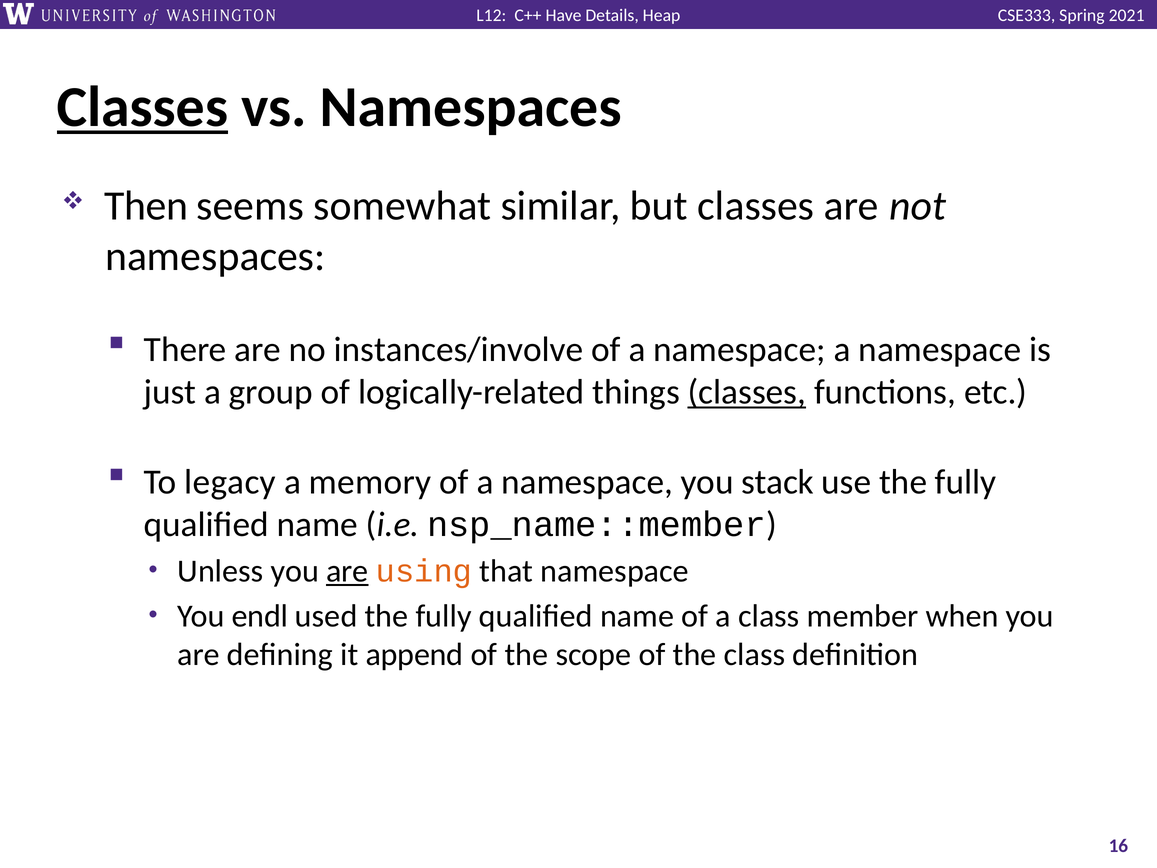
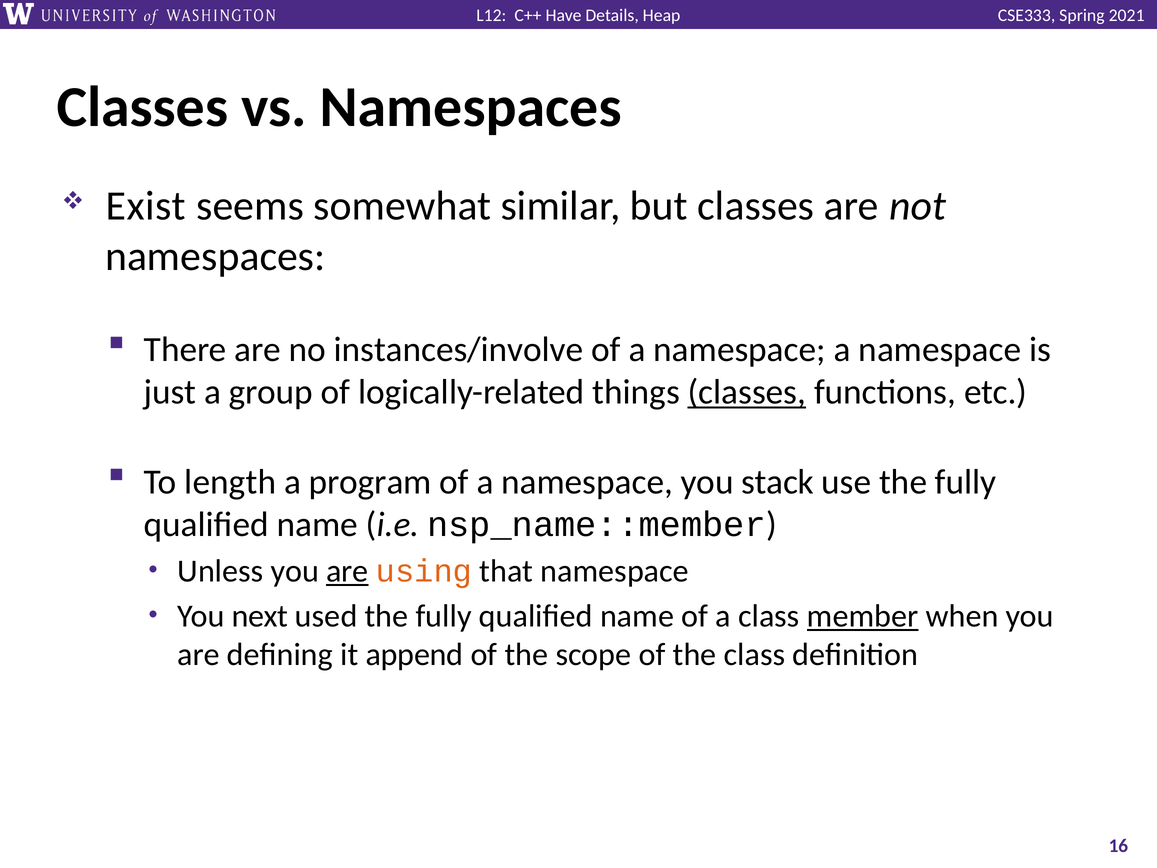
Classes underline: present -> none (142, 107)
Then: Then -> Exist (146, 206)
legacy: legacy -> length (230, 482)
memory: memory -> program (370, 482)
endl: endl -> next (260, 616)
member underline: none -> present (863, 616)
